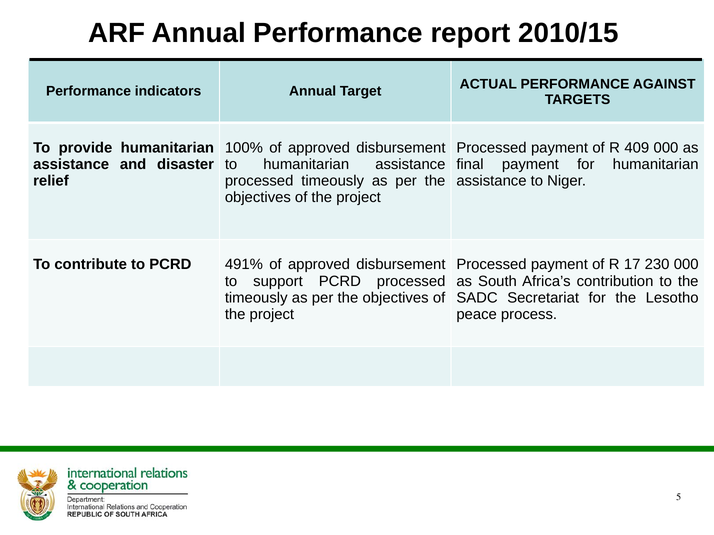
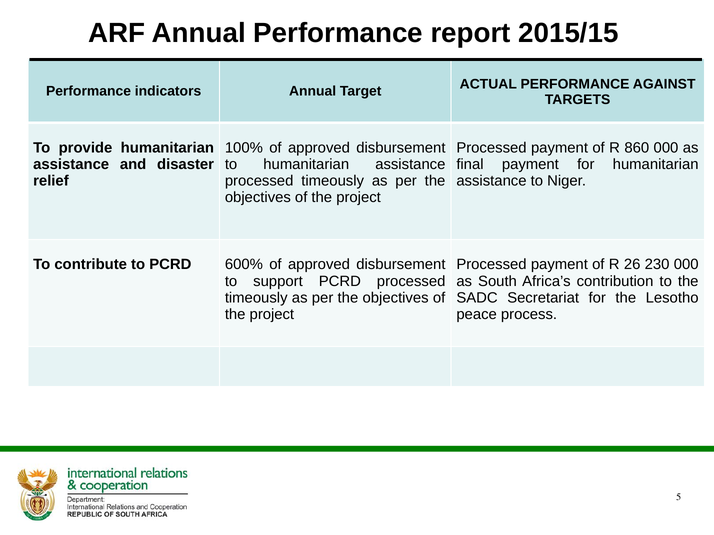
2010/15: 2010/15 -> 2015/15 (568, 33)
409: 409 -> 860 (637, 148)
491%: 491% -> 600% (244, 265)
17: 17 -> 26 (632, 265)
